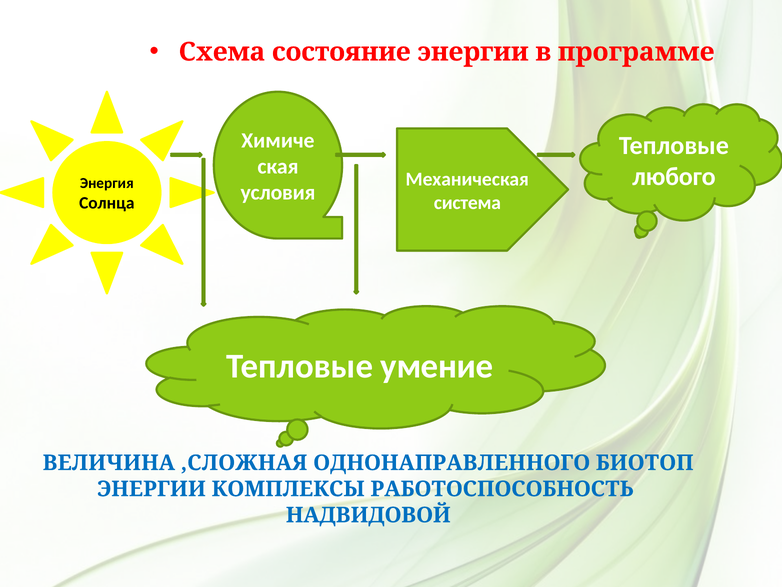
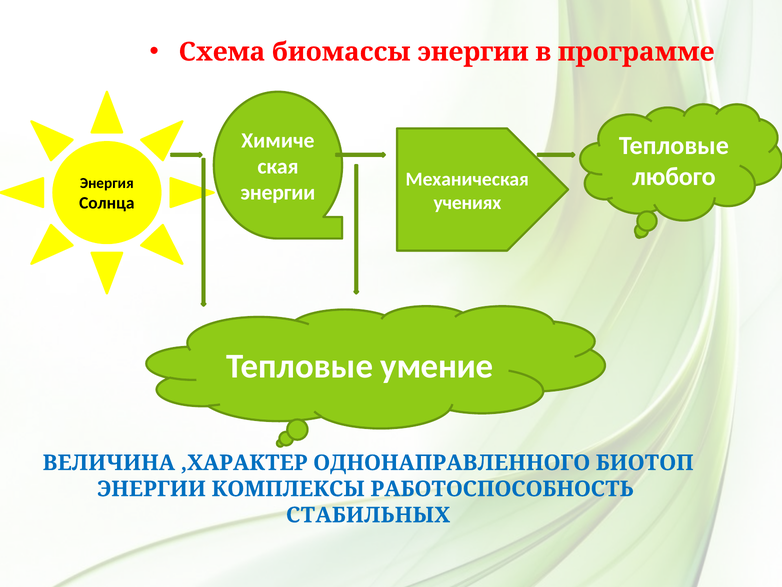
состояние: состояние -> биомассы (341, 52)
условия: условия -> энергии (278, 193)
система: система -> учениях (467, 202)
,СЛОЖНАЯ: ,СЛОЖНАЯ -> ,ХАРАКТЕР (244, 463)
НАДВИДОВОЙ: НАДВИДОВОЙ -> СТАБИЛЬНЫХ (368, 515)
